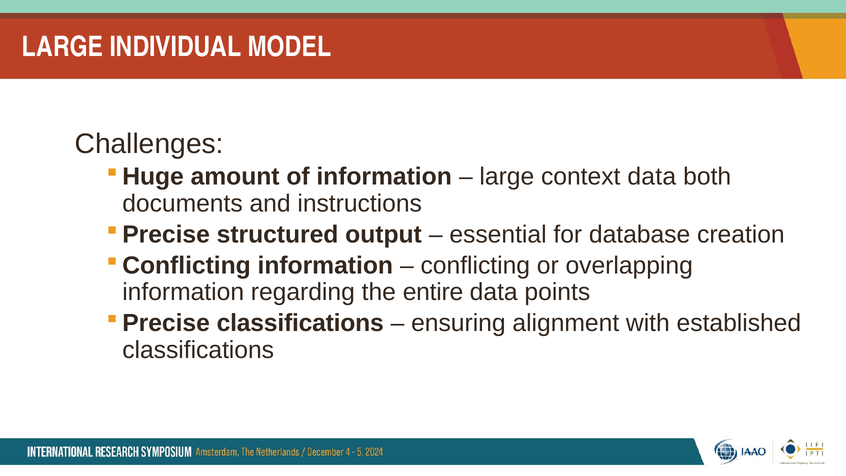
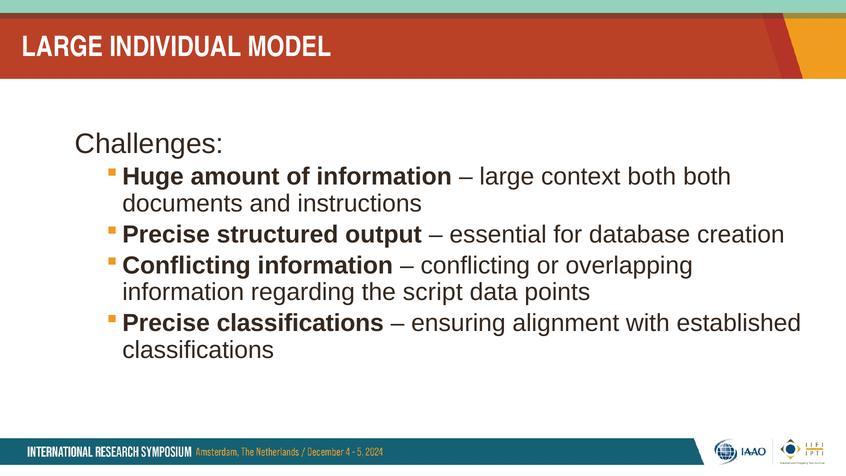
context data: data -> both (652, 177)
entire: entire -> script (433, 292)
